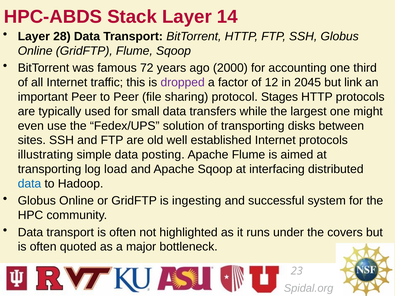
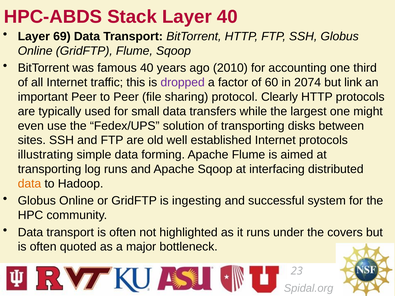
Layer 14: 14 -> 40 (227, 17)
28: 28 -> 69 (62, 36)
famous 72: 72 -> 40 (147, 68)
2000: 2000 -> 2010 (230, 68)
12: 12 -> 60 (271, 82)
2045: 2045 -> 2074 (308, 82)
Stages: Stages -> Clearly (280, 97)
posting: posting -> forming (163, 155)
log load: load -> runs (116, 169)
data colour: blue -> orange (29, 184)
